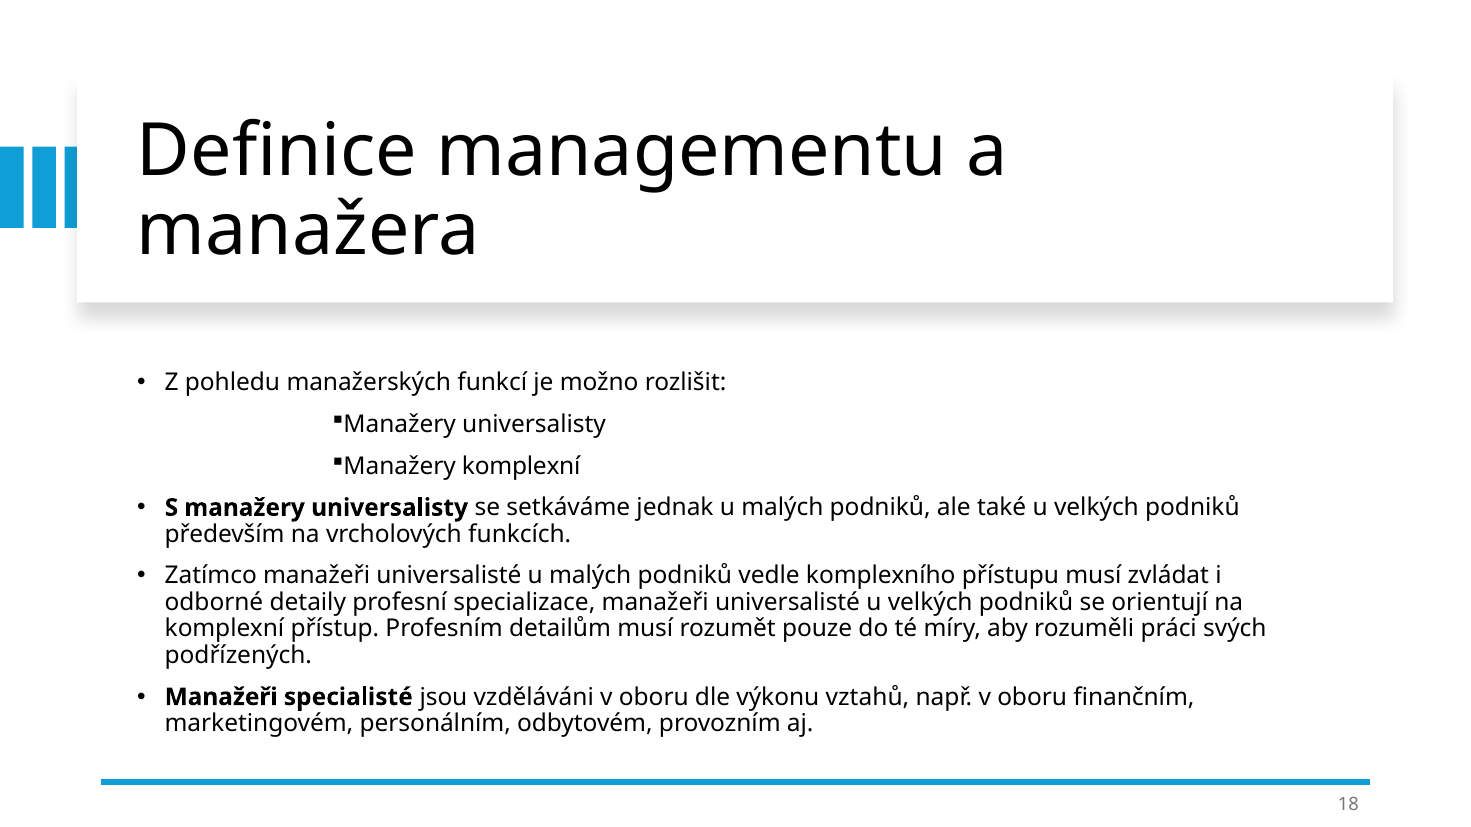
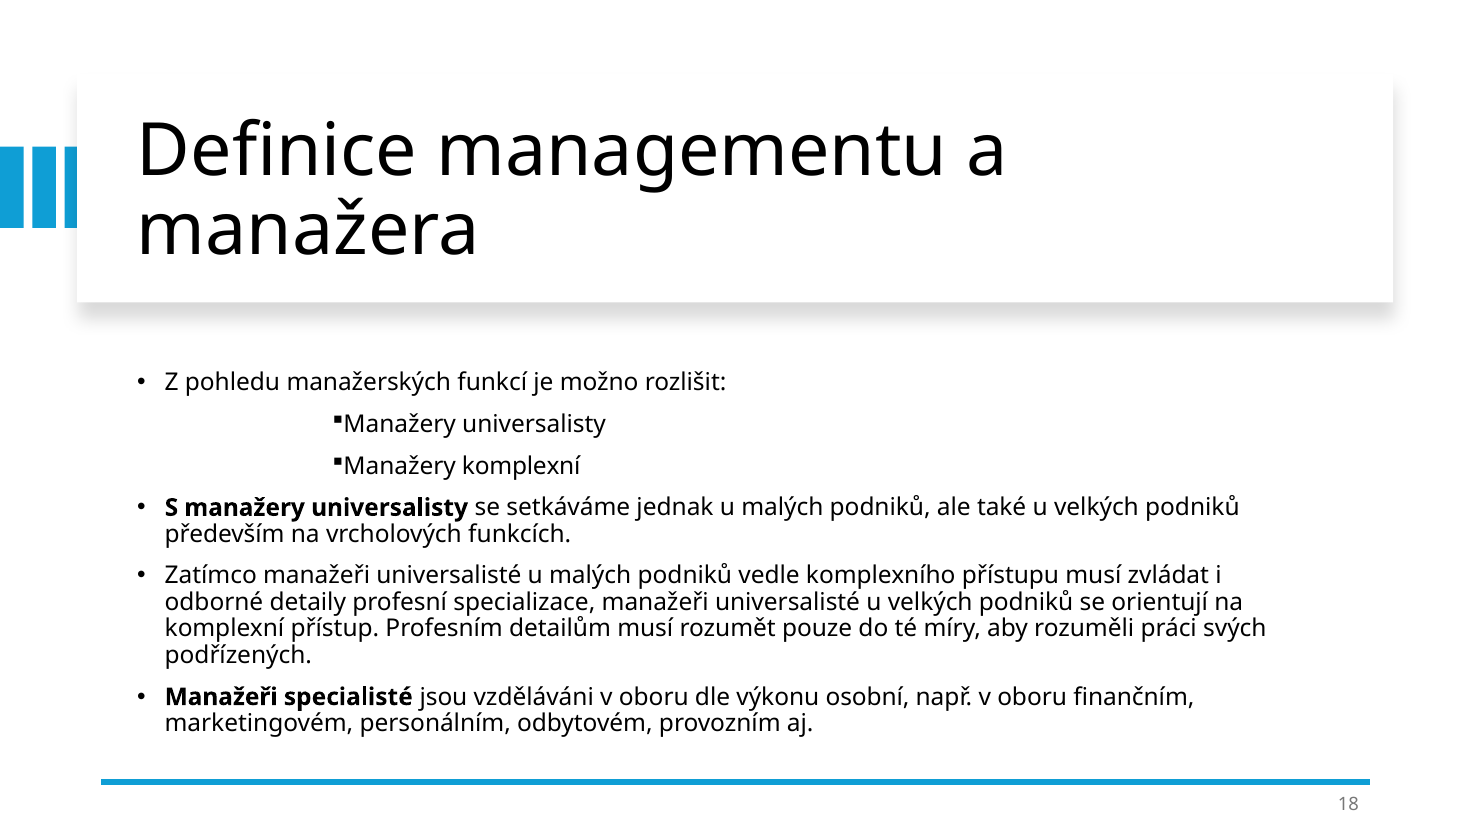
vztahů: vztahů -> osobní (868, 697)
